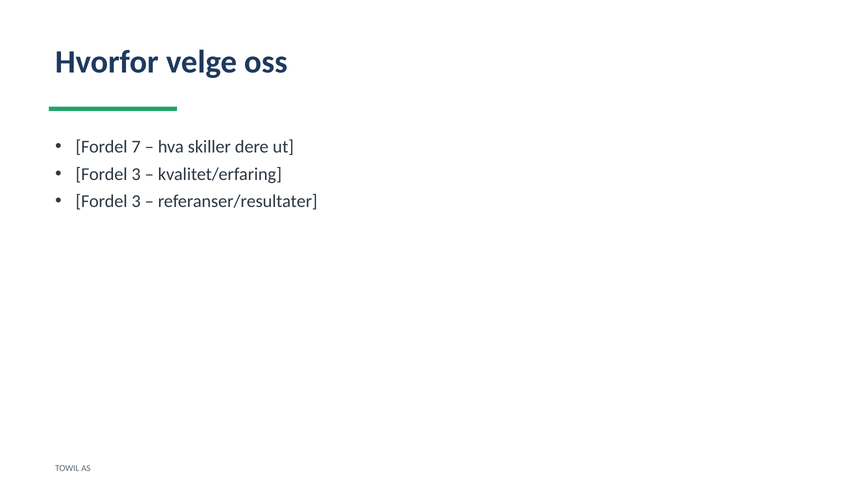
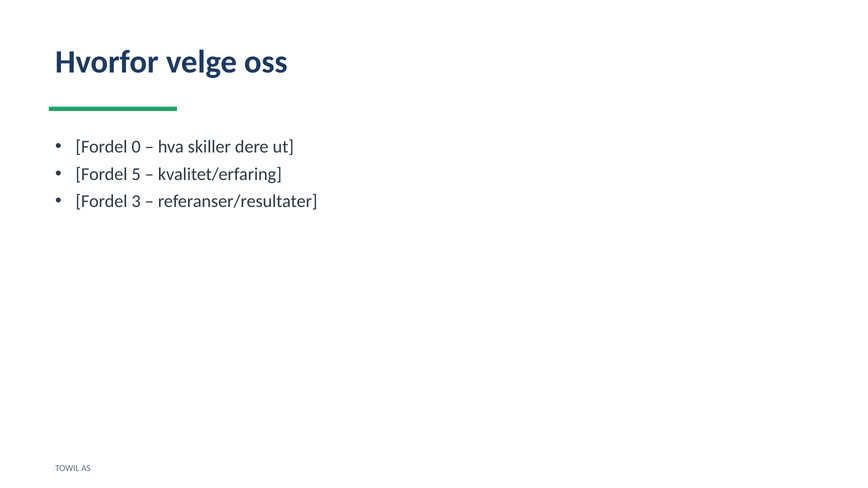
7: 7 -> 0 (136, 147)
3: 3 -> 5 (136, 174)
